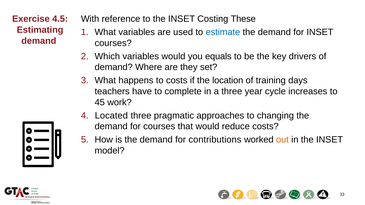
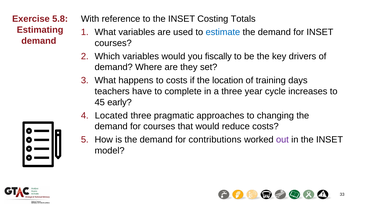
4.5: 4.5 -> 5.8 (60, 19)
These: These -> Totals (243, 19)
equals: equals -> fiscally (218, 56)
work: work -> early (120, 102)
out colour: orange -> purple (282, 140)
